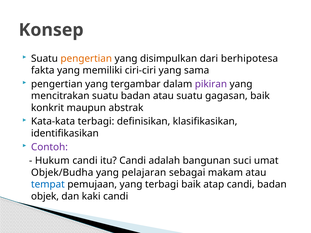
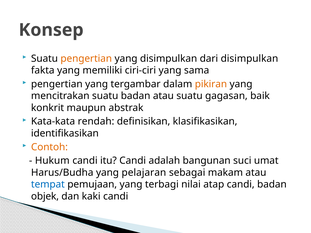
dari berhipotesa: berhipotesa -> disimpulkan (249, 59)
pikiran colour: purple -> orange (211, 84)
Kata-kata terbagi: terbagi -> rendah (96, 122)
Contoh colour: purple -> orange (49, 147)
Objek/Budha: Objek/Budha -> Harus/Budha (62, 173)
terbagi baik: baik -> nilai (191, 185)
